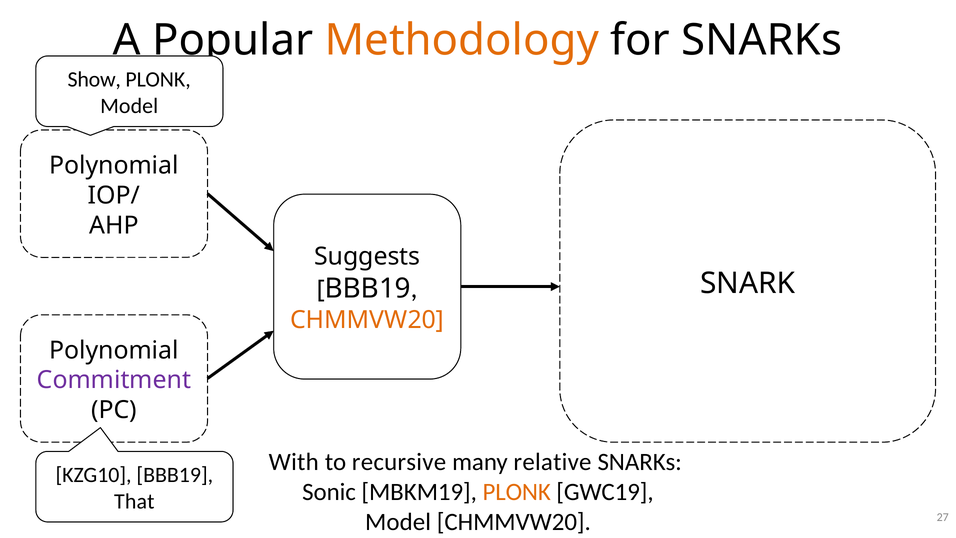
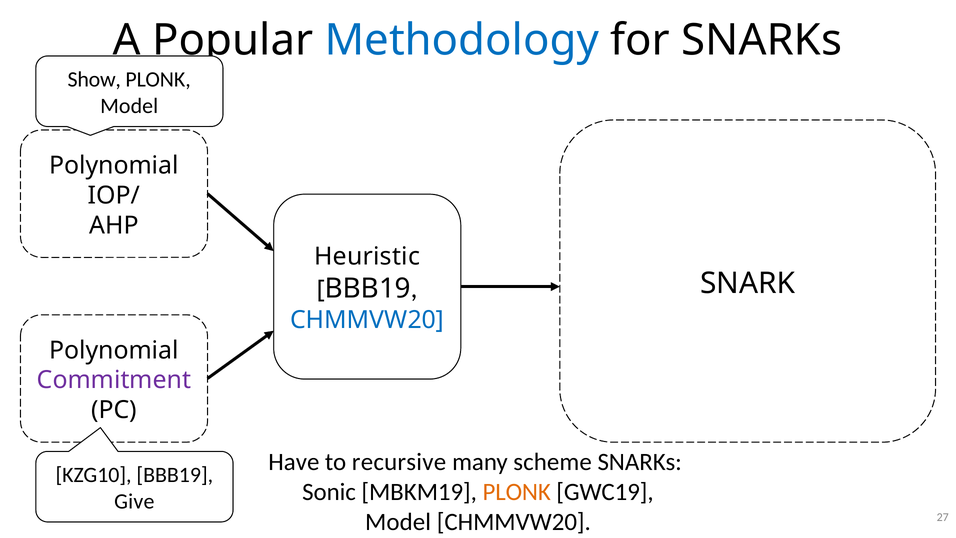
Methodology colour: orange -> blue (462, 40)
Suggests: Suggests -> Heuristic (367, 257)
CHMMVW20 colour: orange -> blue (367, 320)
With: With -> Have (294, 462)
relative: relative -> scheme (553, 462)
That: That -> Give (134, 501)
